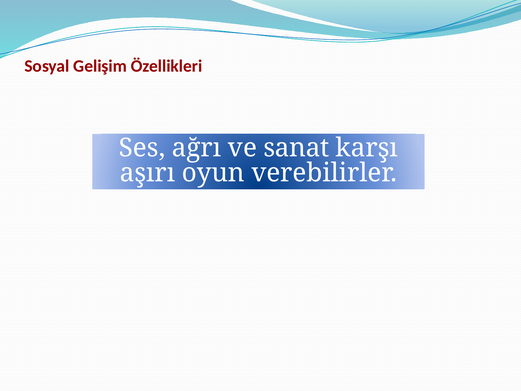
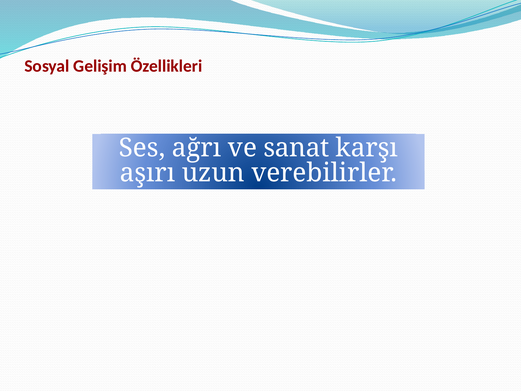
oyun: oyun -> uzun (213, 173)
